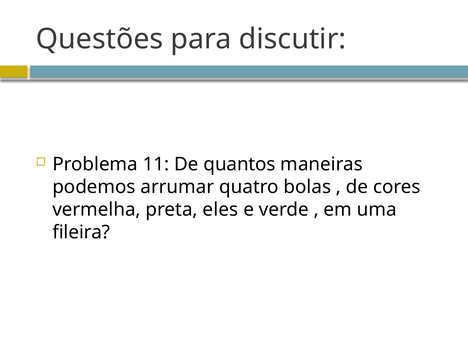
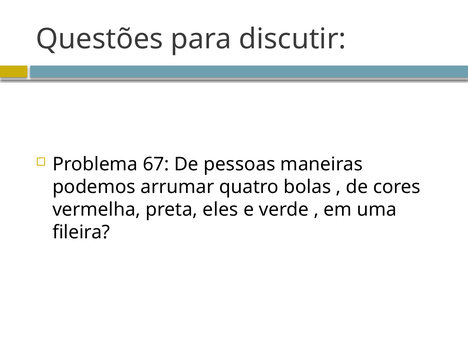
11: 11 -> 67 (156, 164)
quantos: quantos -> pessoas (239, 164)
